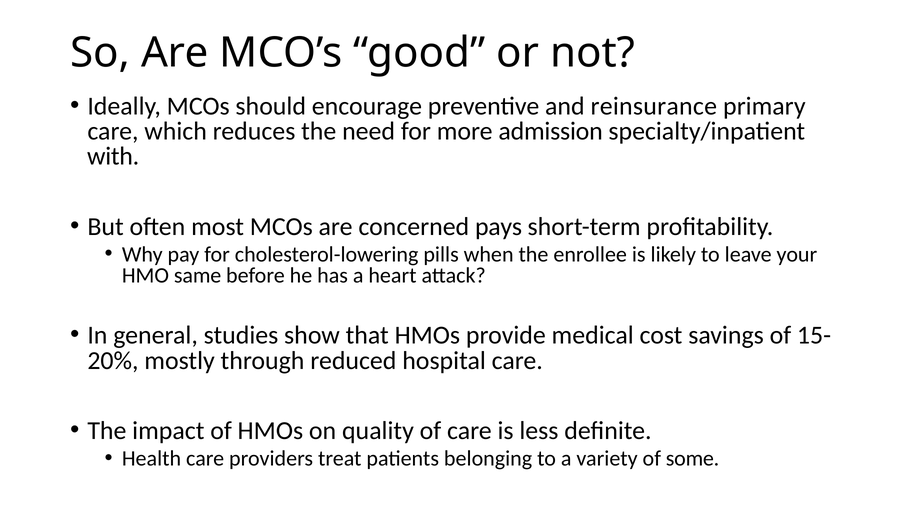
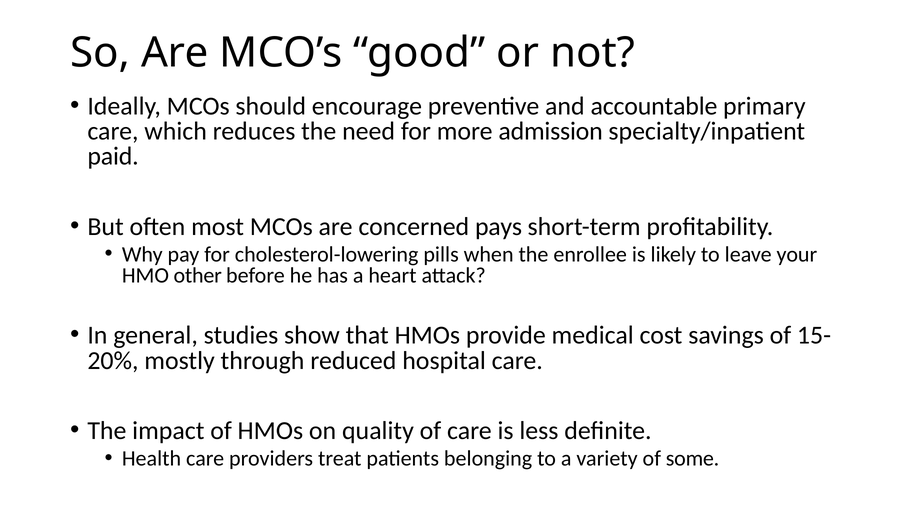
reinsurance: reinsurance -> accountable (654, 106)
with: with -> paid (113, 156)
same: same -> other (198, 276)
